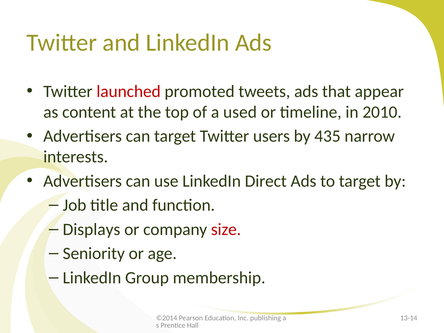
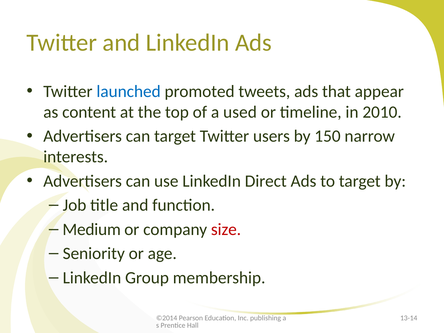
launched colour: red -> blue (129, 91)
435: 435 -> 150 (327, 136)
Displays: Displays -> Medium (92, 229)
